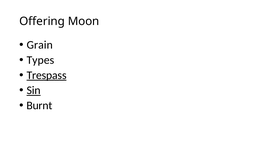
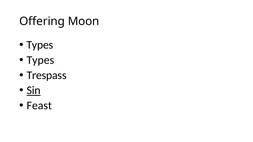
Grain: Grain -> Types (40, 45)
Trespass underline: present -> none (47, 75)
Burnt: Burnt -> Feast (39, 106)
